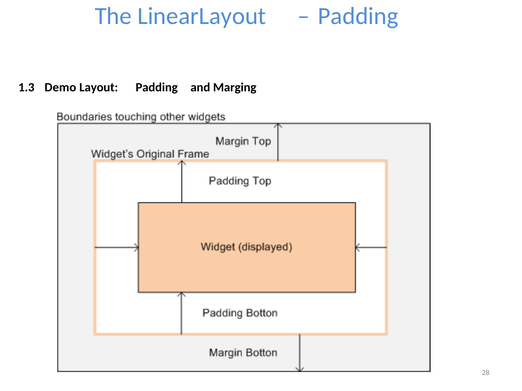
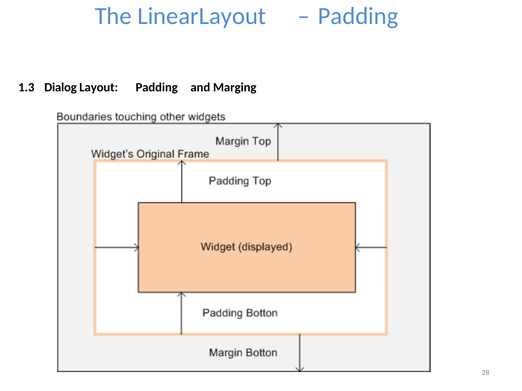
Demo: Demo -> Dialog (61, 87)
